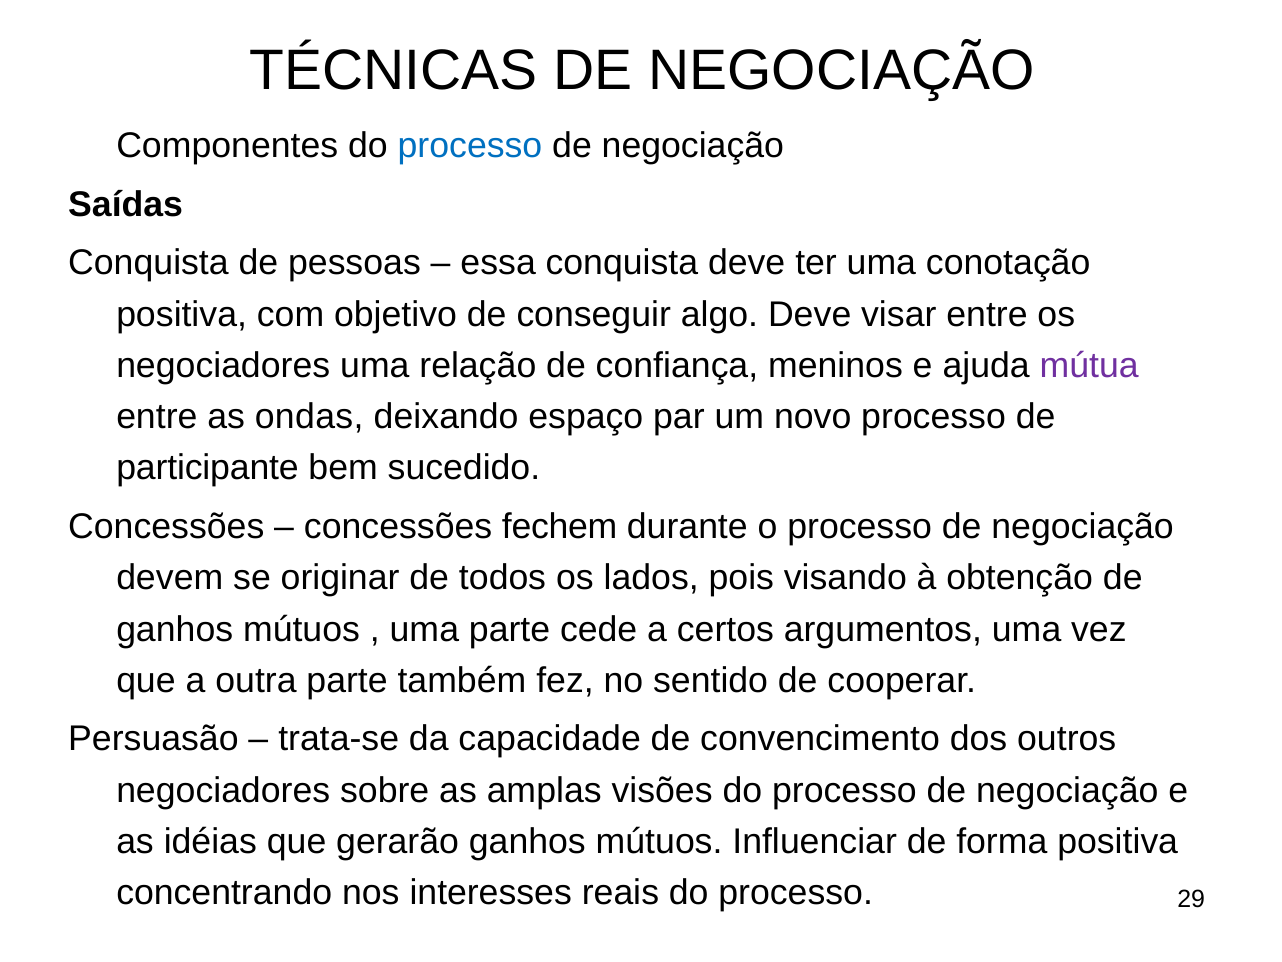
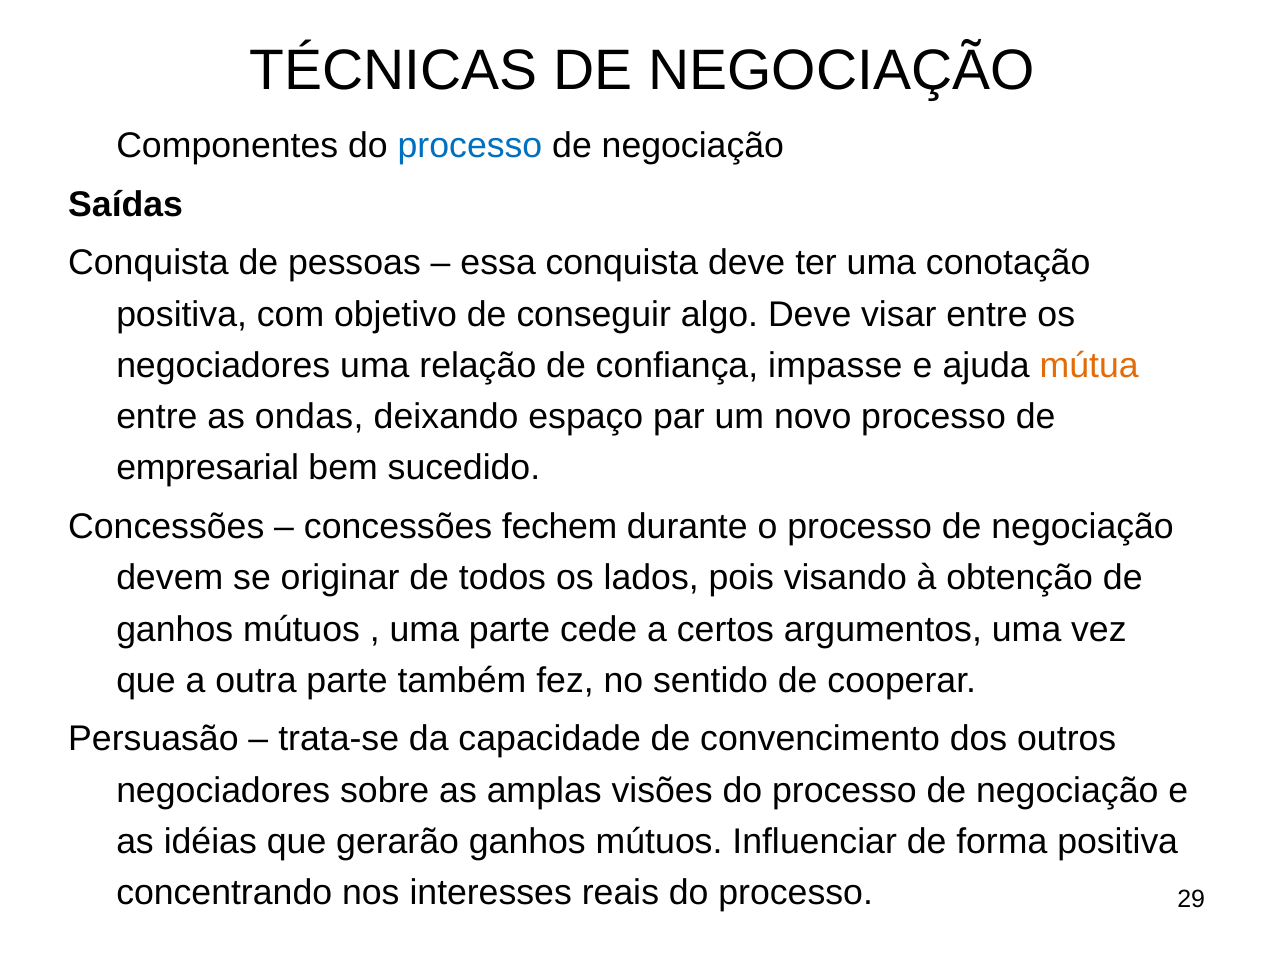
meninos: meninos -> impasse (835, 365)
mútua colour: purple -> orange (1089, 365)
participante: participante -> empresarial (208, 468)
